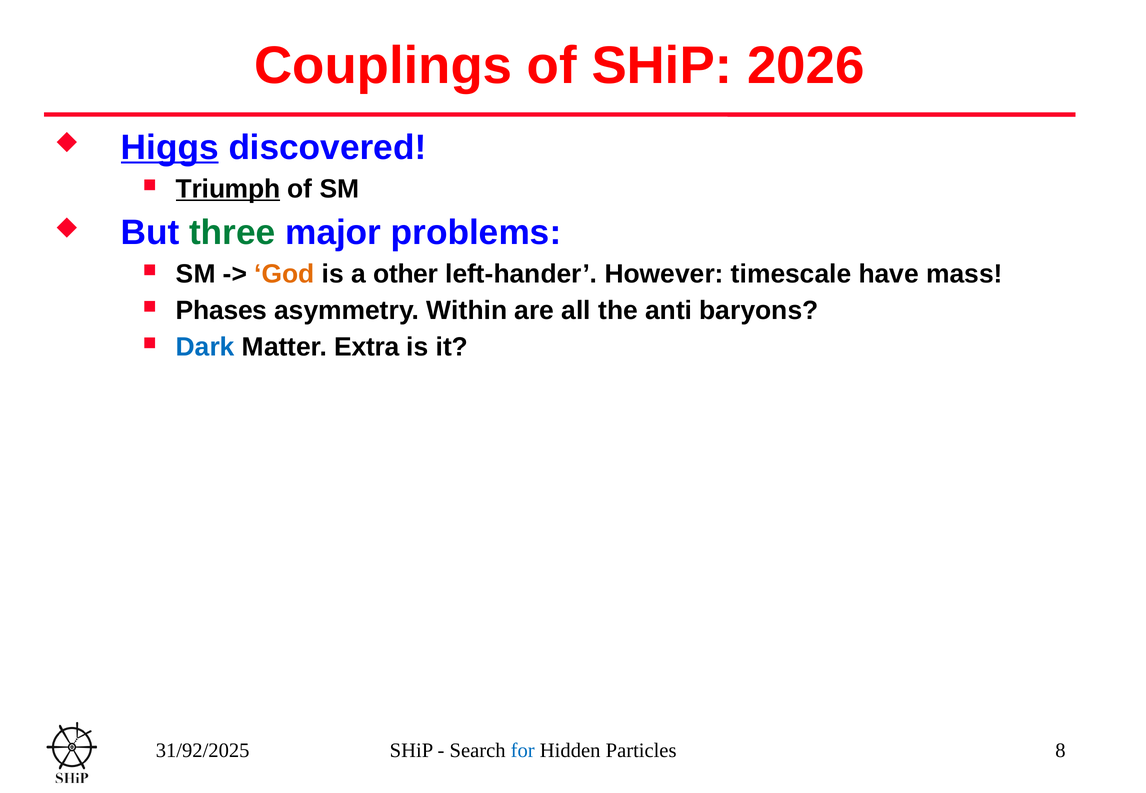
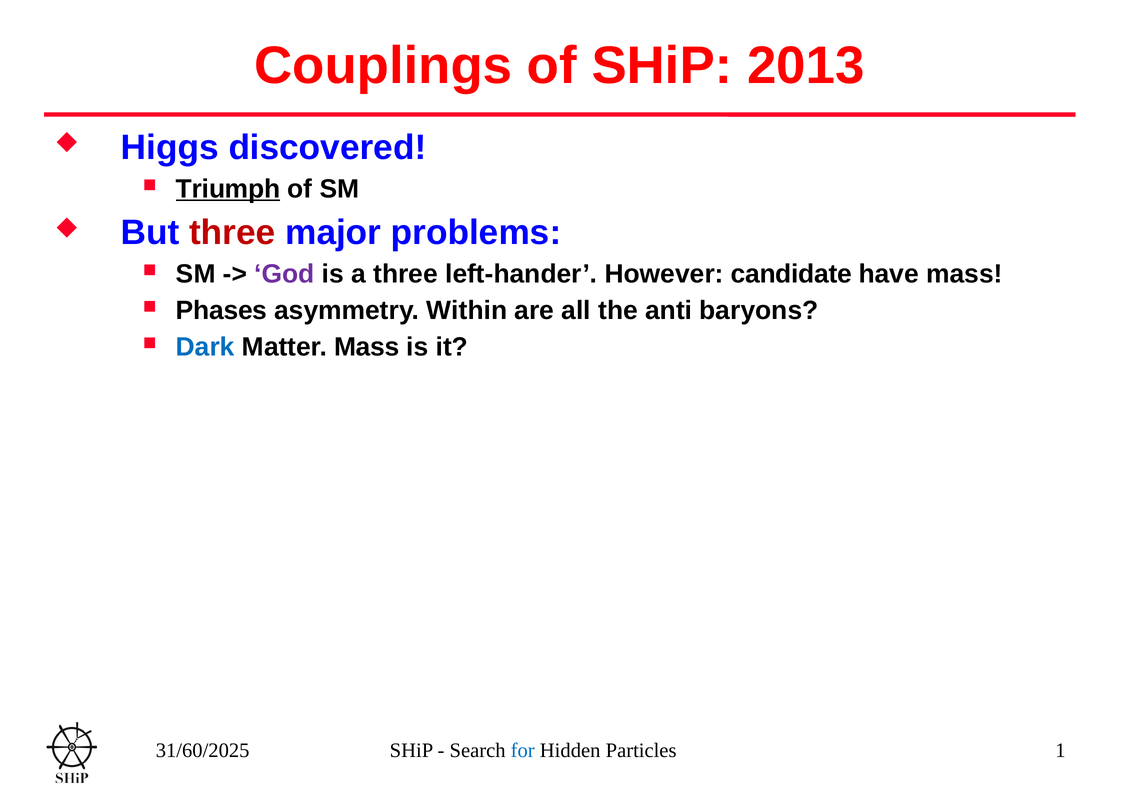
2026: 2026 -> 2013 (806, 66)
Higgs underline: present -> none (170, 148)
three colour: green -> red (232, 233)
God colour: orange -> purple (284, 274)
a other: other -> three (406, 274)
timescale: timescale -> candidate (791, 274)
Matter Extra: Extra -> Mass (367, 347)
31/92/2025: 31/92/2025 -> 31/60/2025 (203, 751)
8: 8 -> 1 (1060, 751)
